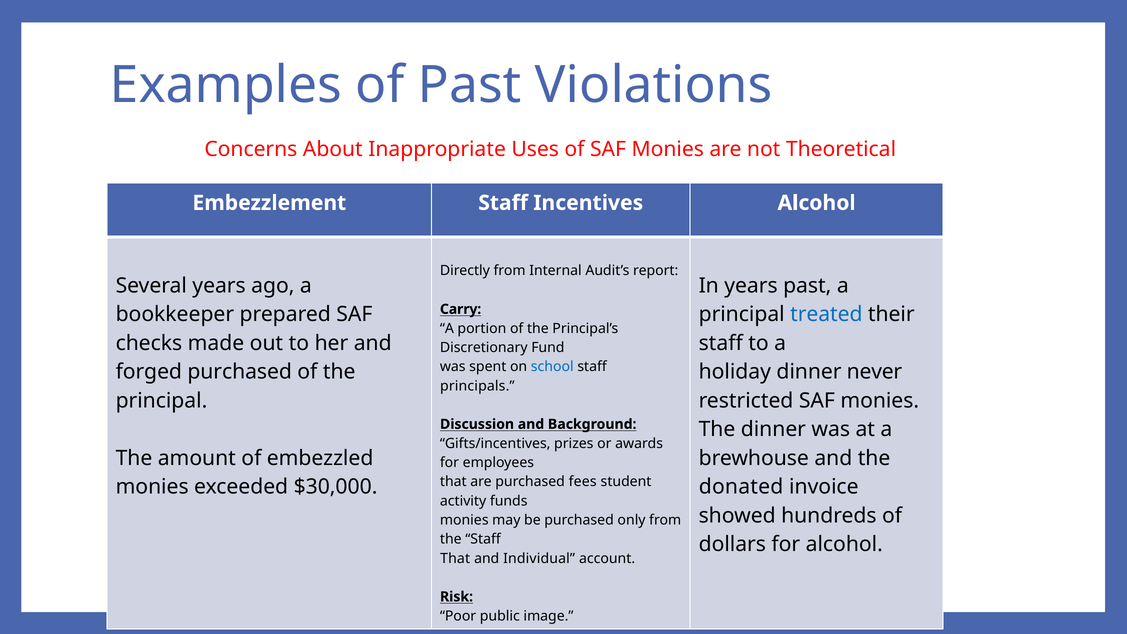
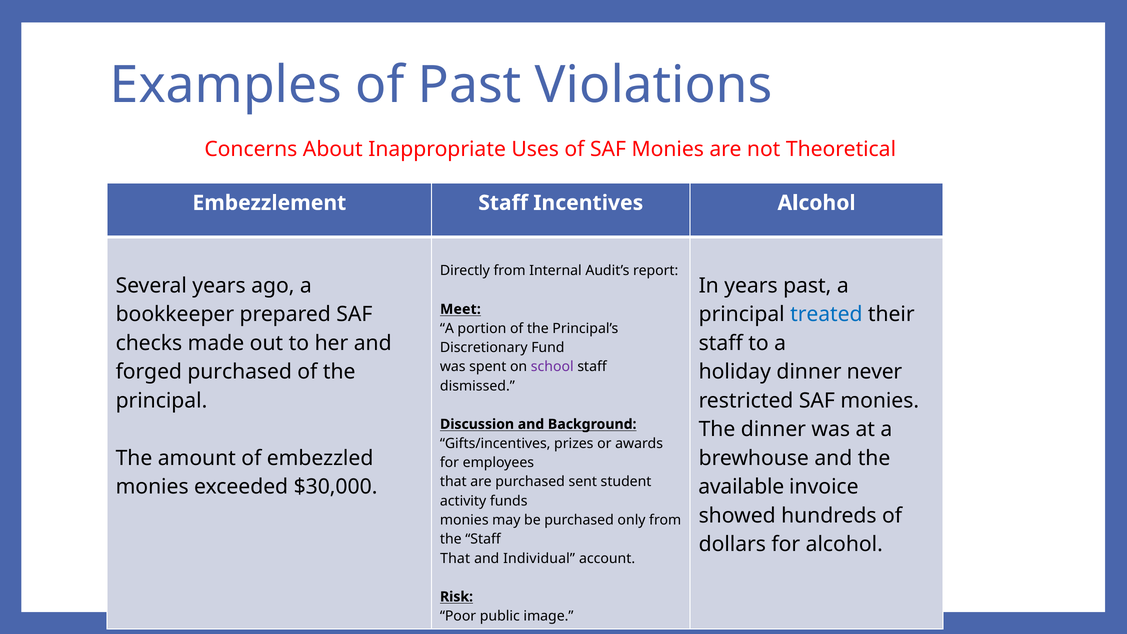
Carry: Carry -> Meet (460, 309)
school colour: blue -> purple (552, 367)
principals: principals -> dismissed (477, 386)
fees: fees -> sent (583, 482)
donated: donated -> available (741, 487)
